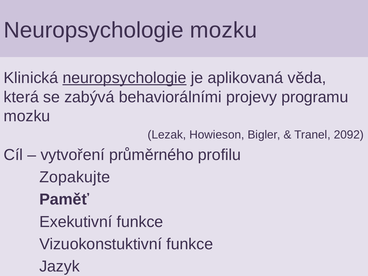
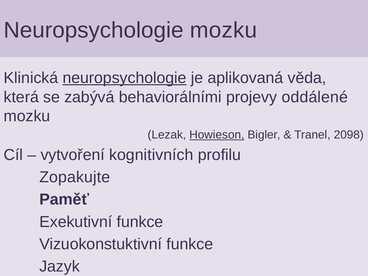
programu: programu -> oddálené (315, 97)
Howieson underline: none -> present (217, 135)
2092: 2092 -> 2098 (349, 135)
průměrného: průměrného -> kognitivních (151, 155)
